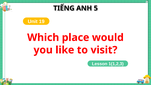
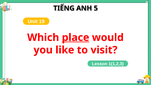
place underline: none -> present (76, 37)
